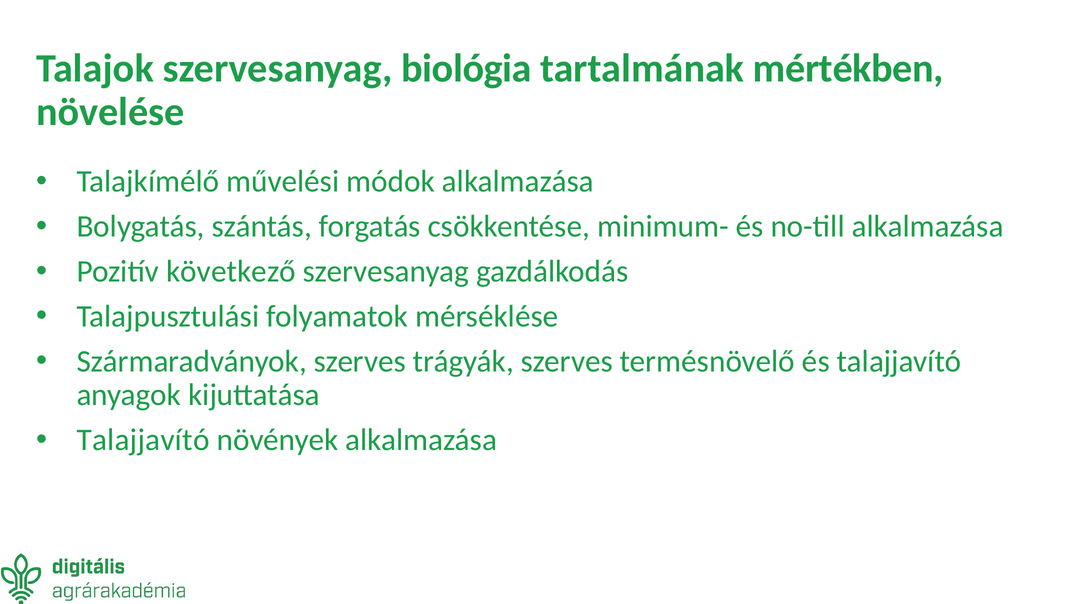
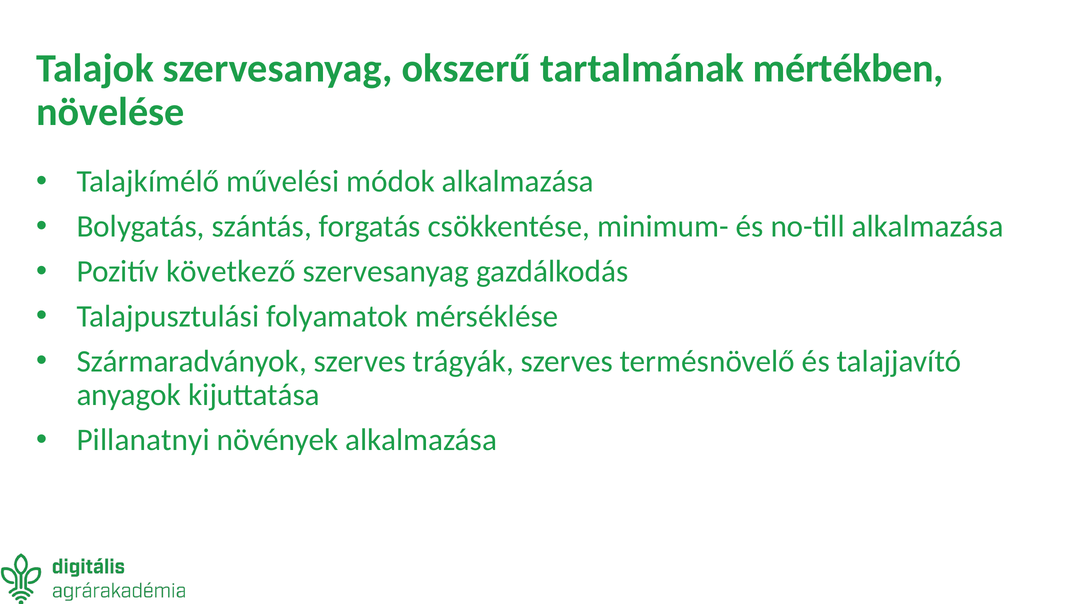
biológia: biológia -> okszerű (466, 68)
Talajjavító: Talajjavító -> Pillanatnyi (143, 440)
